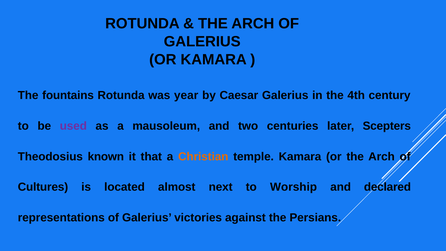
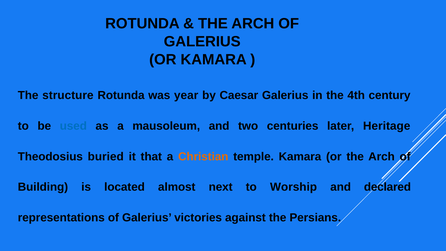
fountains: fountains -> structure (68, 95)
used colour: purple -> blue (73, 126)
Scepters: Scepters -> Heritage (387, 126)
known: known -> buried (106, 156)
Cultures: Cultures -> Building (43, 187)
